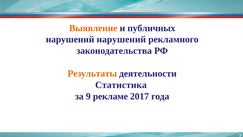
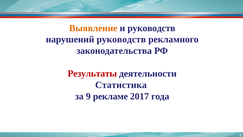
и публичных: публичных -> руководств (151, 28)
нарушений нарушений: нарушений -> руководств (121, 39)
Результаты colour: orange -> red (92, 73)
